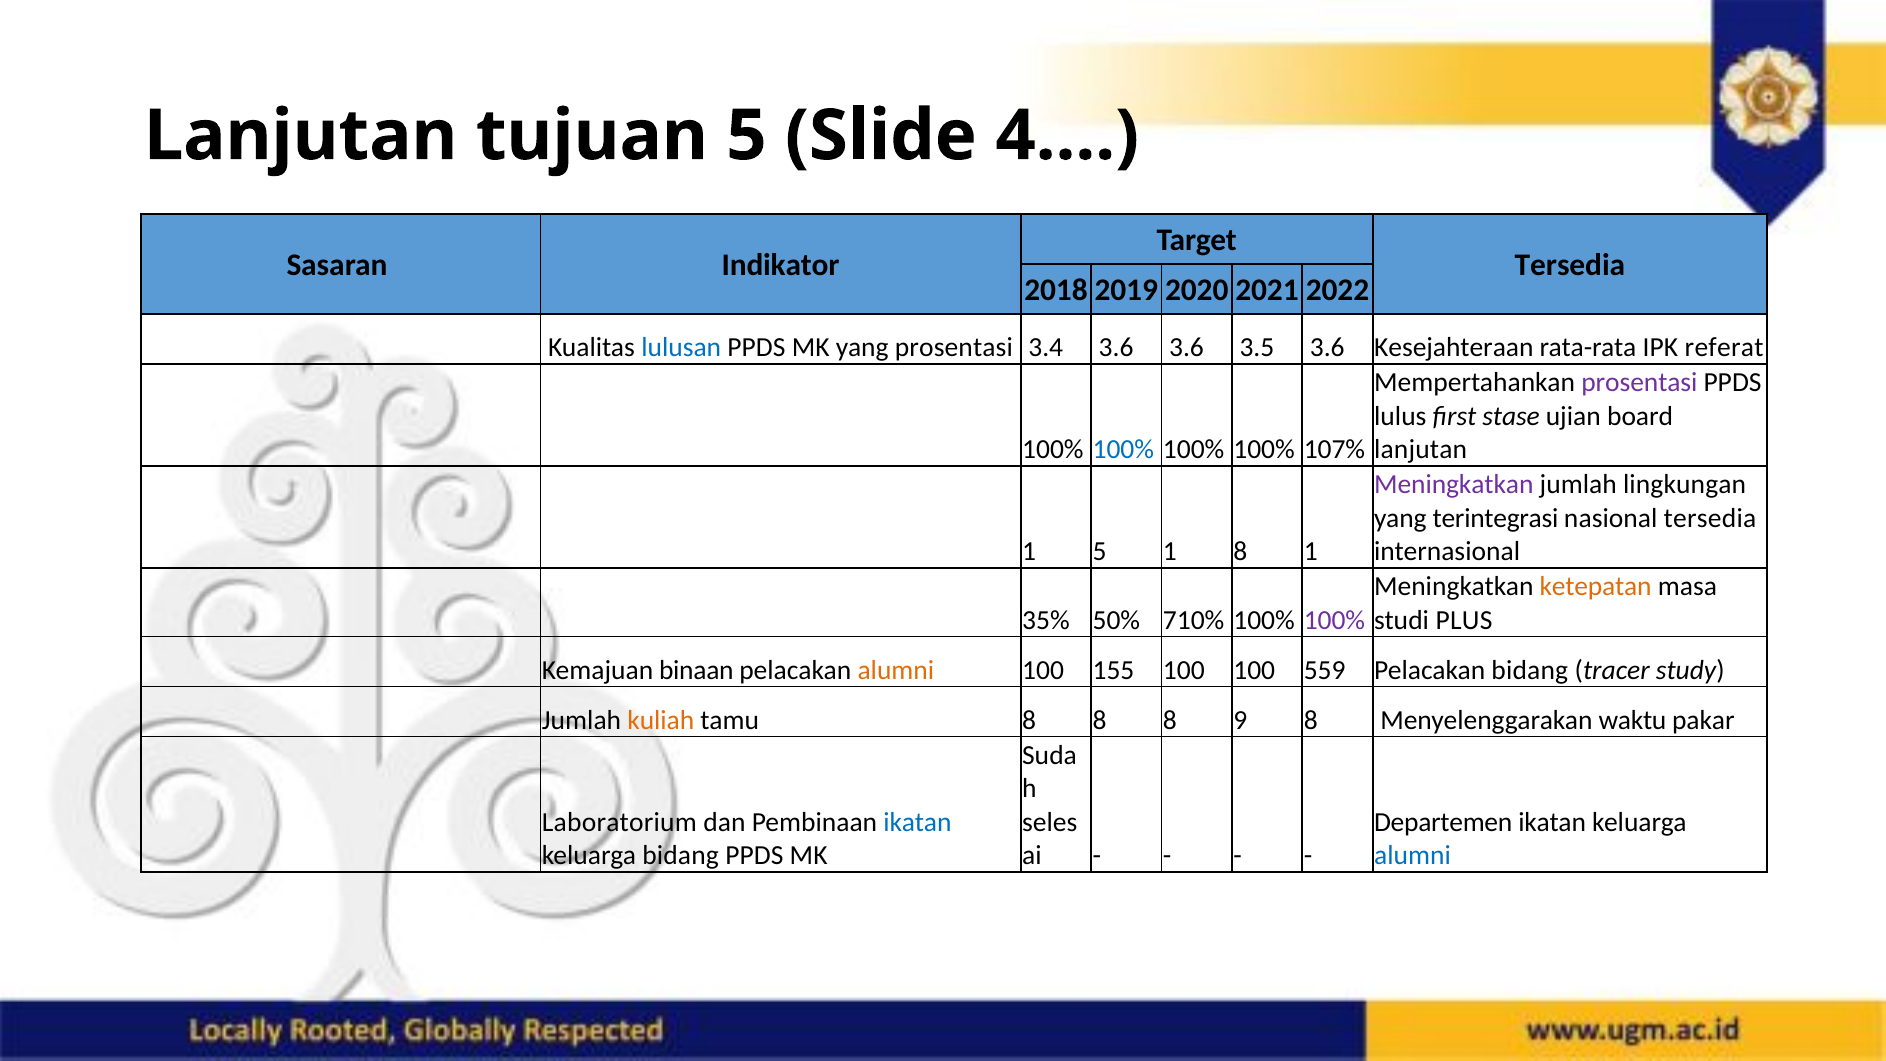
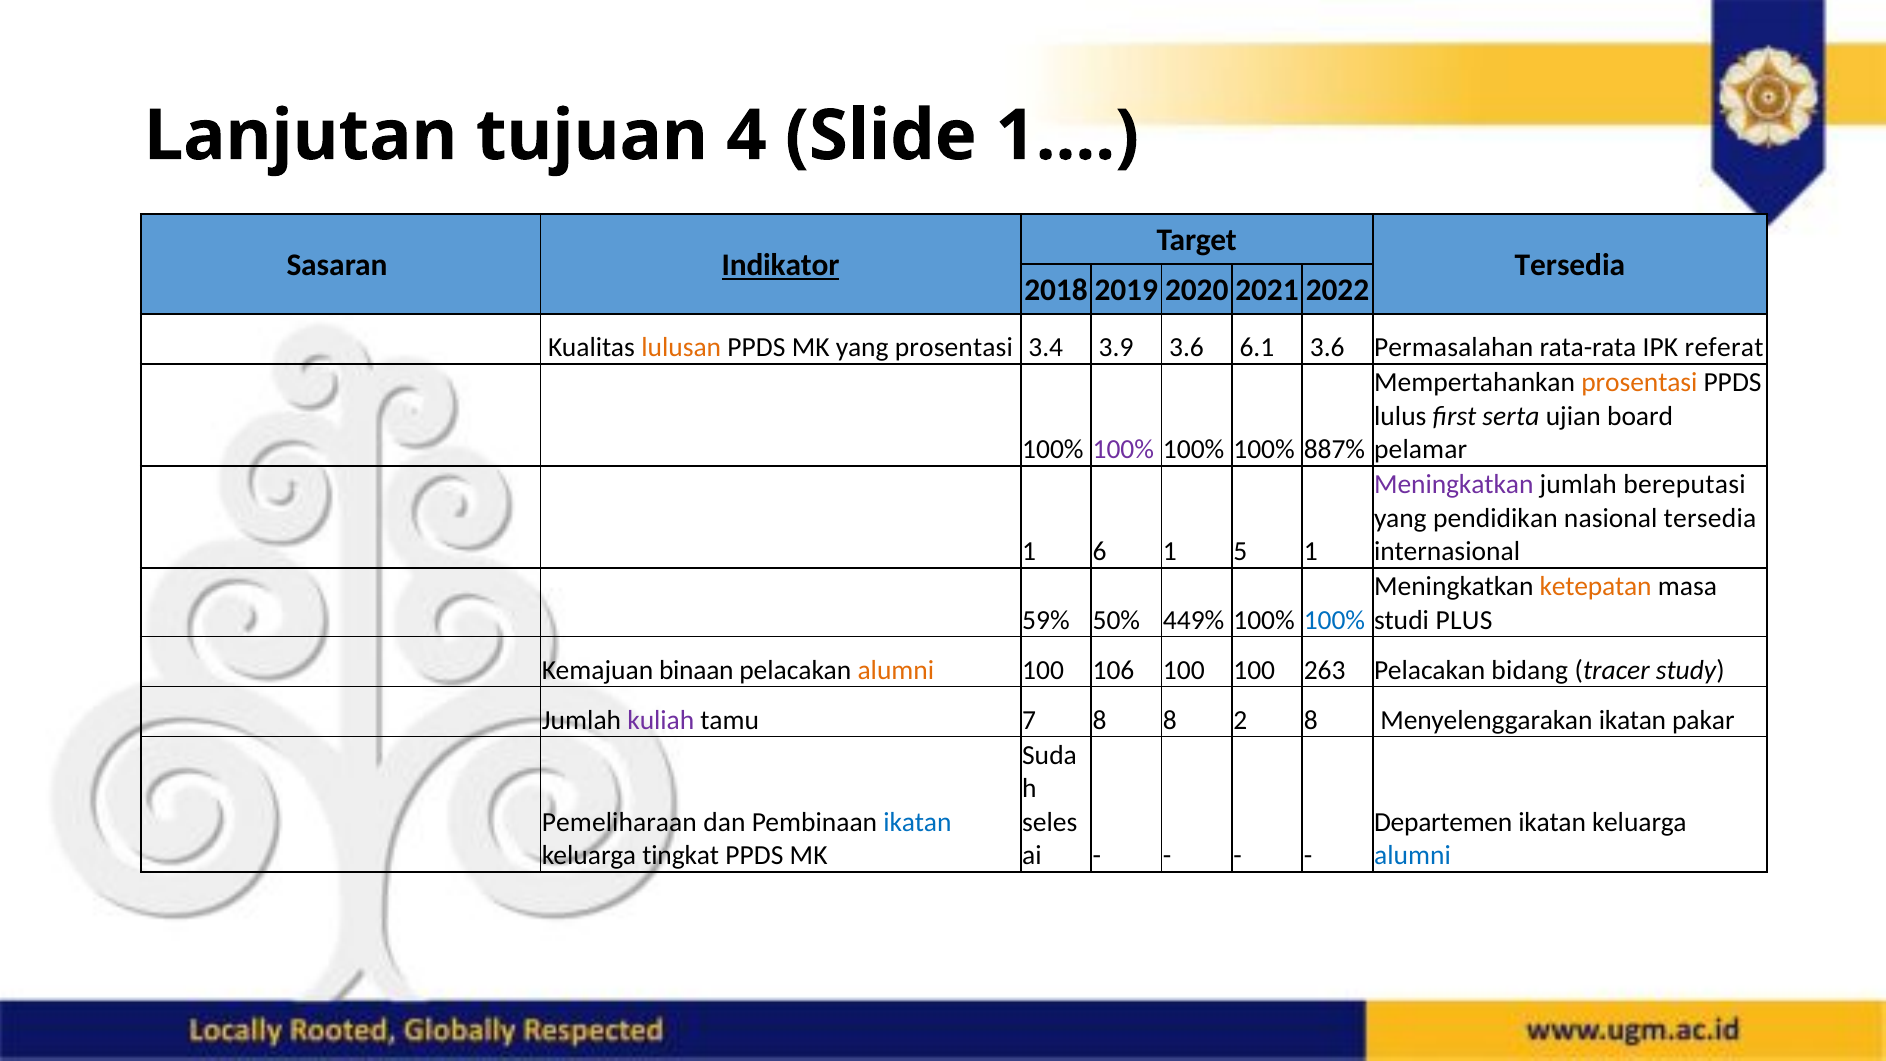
tujuan 5: 5 -> 4 (747, 136)
Slide 4: 4 -> 1 (1067, 136)
Indikator underline: none -> present (781, 265)
lulusan colour: blue -> orange (681, 348)
3.4 3.6: 3.6 -> 3.9 (1116, 348)
3.5: 3.5 -> 6.1 (1257, 348)
Kesejahteraan: Kesejahteraan -> Permasalahan (1454, 348)
prosentasi colour: purple -> orange (1639, 383)
stase: stase -> serta (1511, 416)
100% colour: blue -> purple (1123, 450)
107%: 107% -> 887% (1334, 450)
lanjutan: lanjutan -> pelamar (1421, 450)
lingkungan: lingkungan -> bereputasi (1685, 485)
terintegrasi: terintegrasi -> pendidikan (1495, 518)
1 5: 5 -> 6 (1100, 552)
1 8: 8 -> 5 (1240, 552)
35%: 35% -> 59% (1046, 620)
710%: 710% -> 449% (1194, 620)
100% colour: purple -> blue (1334, 620)
155: 155 -> 106 (1113, 670)
559: 559 -> 263 (1325, 670)
kuliah colour: orange -> purple (661, 720)
tamu 8: 8 -> 7 (1029, 720)
9: 9 -> 2 (1240, 720)
Menyelenggarakan waktu: waktu -> ikatan (1632, 720)
Laboratorium: Laboratorium -> Pemeliharaan (619, 822)
keluarga bidang: bidang -> tingkat (681, 855)
